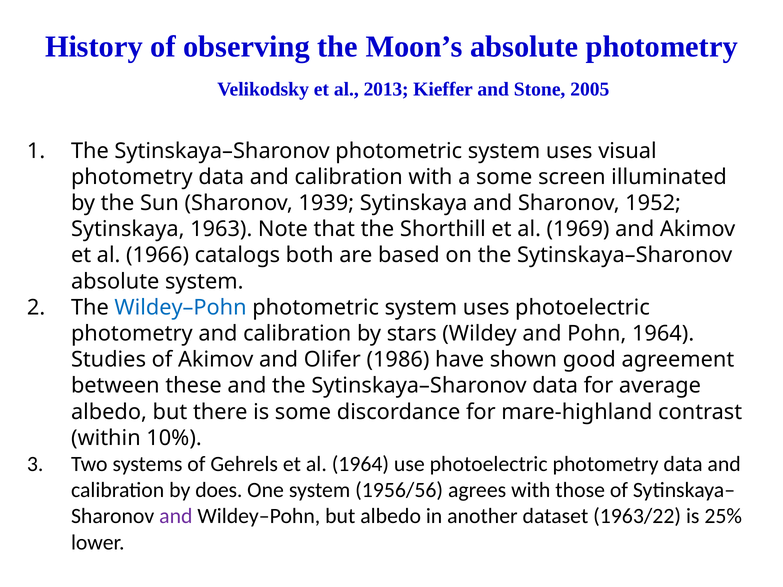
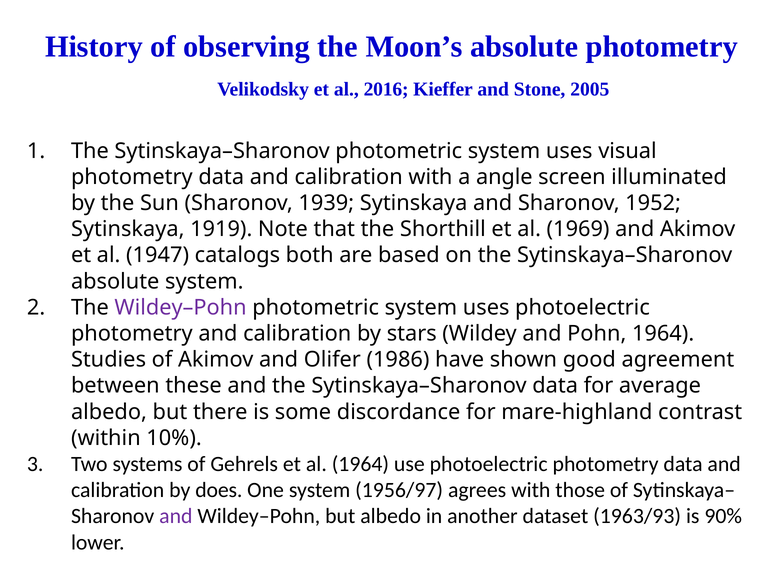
2013: 2013 -> 2016 (386, 90)
a some: some -> angle (504, 177)
1963: 1963 -> 1919 (221, 229)
1966: 1966 -> 1947 (158, 255)
Wildey–Pohn colour: blue -> purple (181, 308)
1956/56: 1956/56 -> 1956/97 (399, 490)
1963/22: 1963/22 -> 1963/93 (637, 516)
25%: 25% -> 90% (723, 516)
